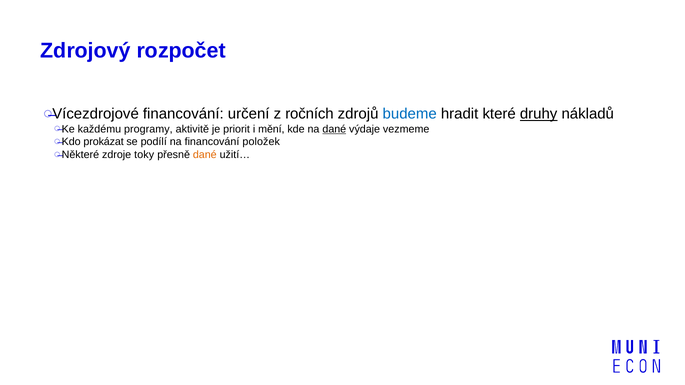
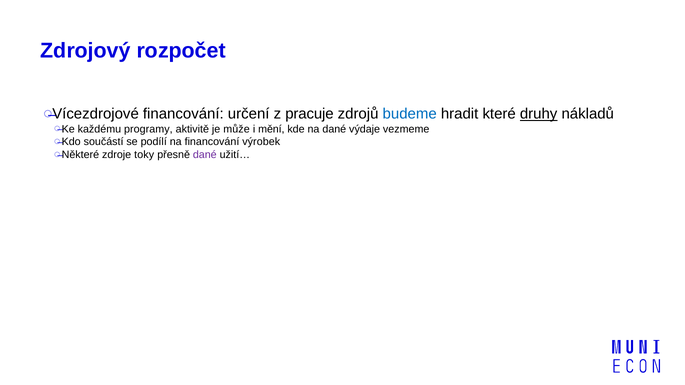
ročních: ročních -> pracuje (309, 114)
priorit: priorit -> může (237, 129)
dané underline: present -> none (334, 129)
prokázat: prokázat -> součástí (104, 142)
položek: položek -> výrobek (261, 142)
dané colour: orange -> purple (205, 155)
